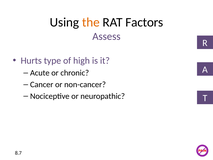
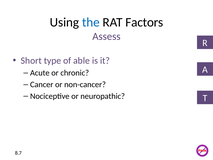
the colour: orange -> blue (91, 22)
Hurts: Hurts -> Short (31, 61)
high: high -> able (82, 61)
